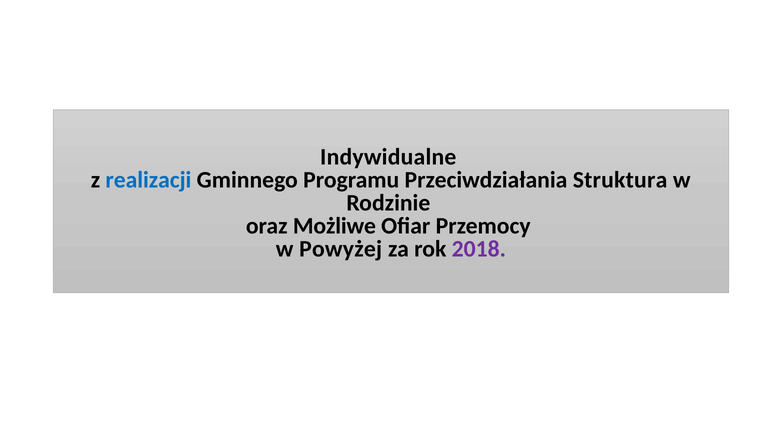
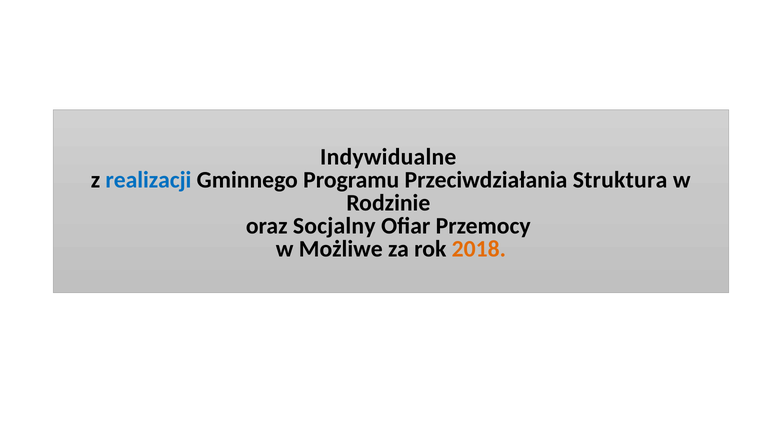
Możliwe: Możliwe -> Socjalny (334, 226)
Powyżej: Powyżej -> Możliwe (341, 249)
2018 colour: purple -> orange (479, 249)
